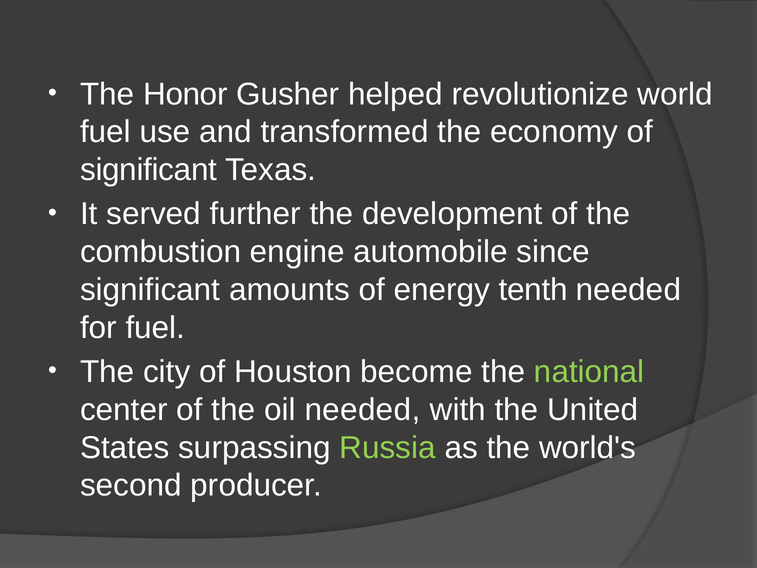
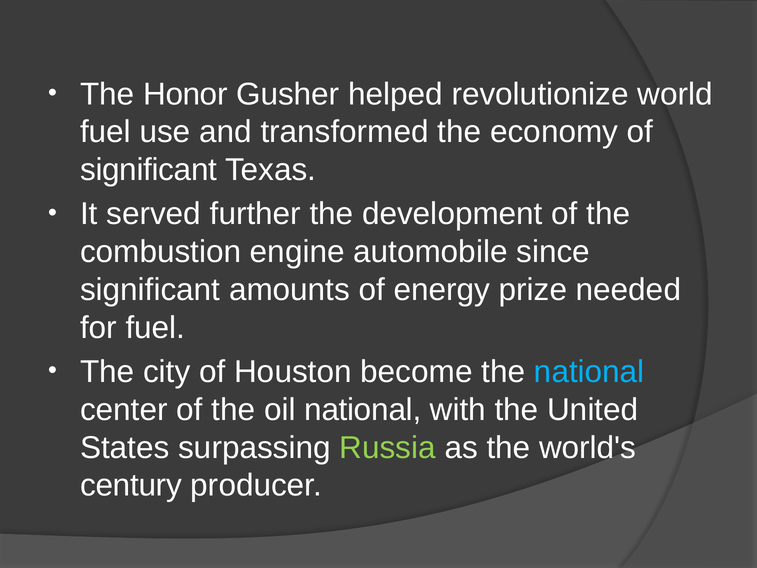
tenth: tenth -> prize (533, 290)
national colour: light green -> light blue (589, 372)
oil needed: needed -> national (363, 410)
second: second -> century (131, 485)
